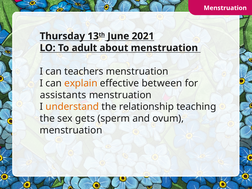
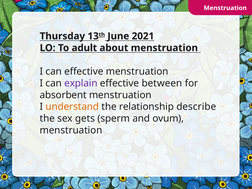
can teachers: teachers -> effective (84, 71)
explain colour: orange -> purple (81, 83)
assistants: assistants -> absorbent (63, 95)
teaching: teaching -> describe (196, 107)
